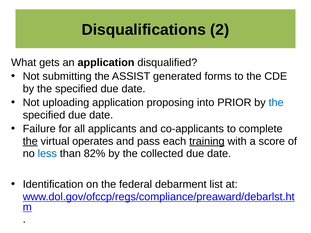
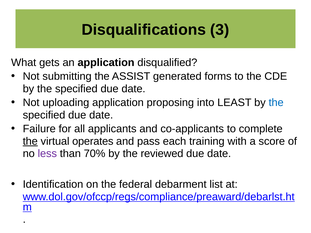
2: 2 -> 3 (220, 30)
PRIOR: PRIOR -> LEAST (234, 103)
training underline: present -> none (207, 141)
less colour: blue -> purple (47, 154)
82%: 82% -> 70% (95, 154)
collected: collected -> reviewed (162, 154)
